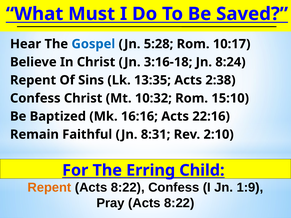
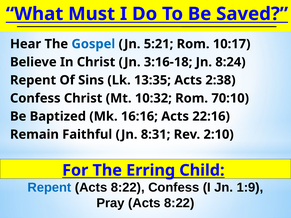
5:28: 5:28 -> 5:21 (159, 44)
15:10: 15:10 -> 70:10 (230, 98)
Repent colour: orange -> blue (49, 188)
